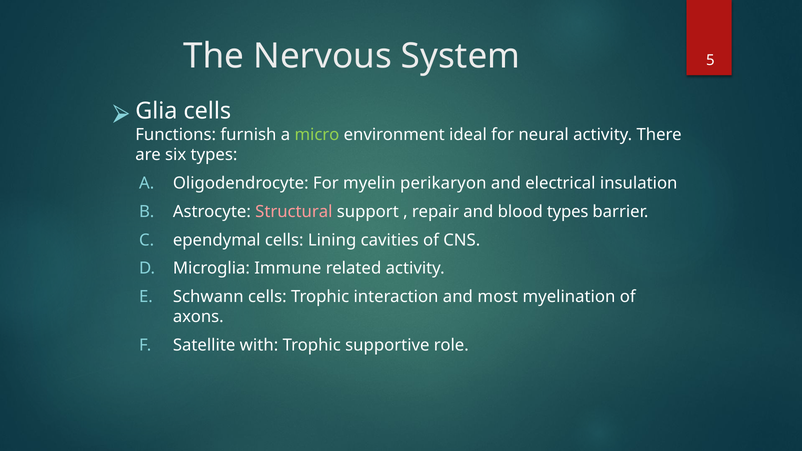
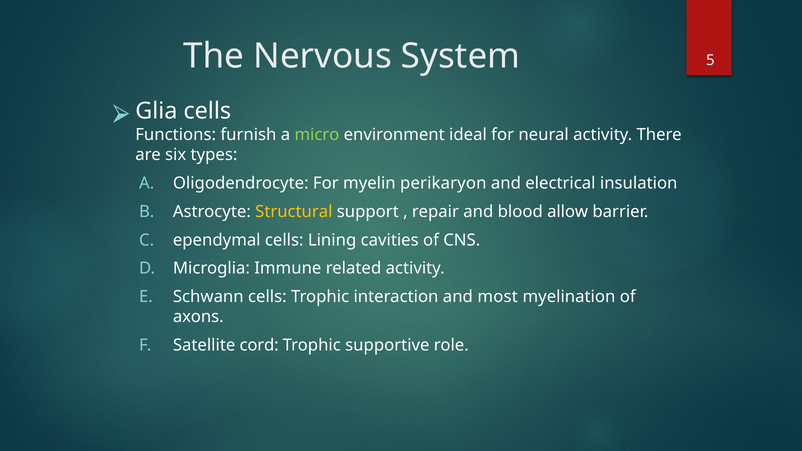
Structural colour: pink -> yellow (294, 212)
blood types: types -> allow (568, 212)
with: with -> cord (259, 345)
